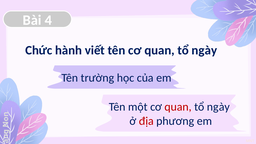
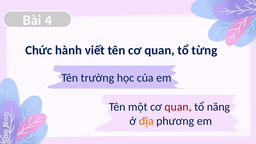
ngày: ngày -> từng (204, 50)
ngày: ngày -> năng (218, 107)
địa colour: red -> orange (146, 121)
